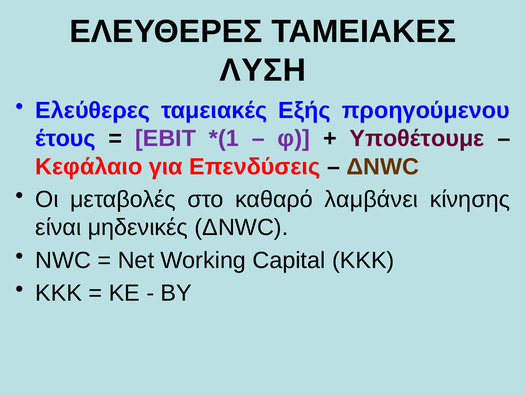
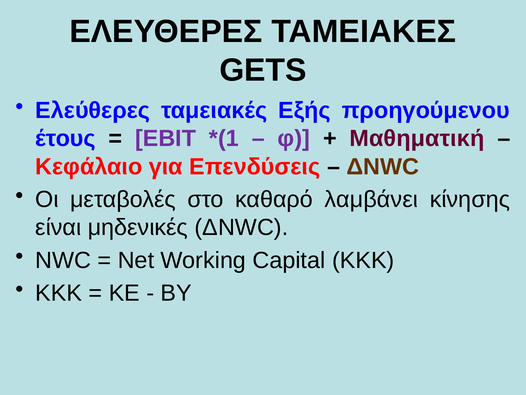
ΛΥΣΗ: ΛΥΣΗ -> GETS (263, 70)
Υποθέτουμε: Υποθέτουμε -> Μαθηματική (417, 138)
